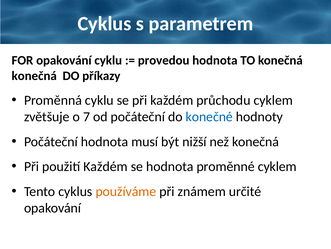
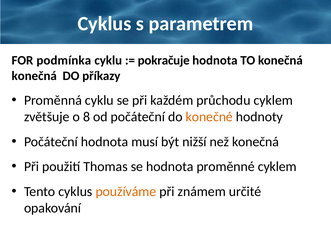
FOR opakování: opakování -> podmínka (64, 60)
provedou: provedou -> pokračuje (164, 60)
7: 7 -> 8 (87, 117)
konečné colour: blue -> orange (209, 117)
použití Každém: Každém -> Thomas (105, 166)
